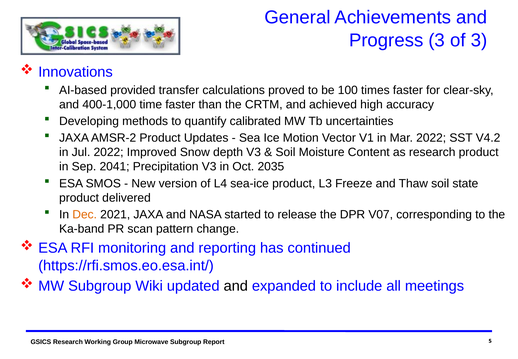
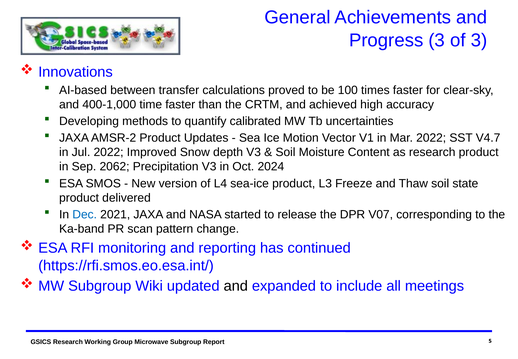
provided: provided -> between (133, 90)
V4.2: V4.2 -> V4.7 (488, 138)
2041: 2041 -> 2062 (115, 167)
2035: 2035 -> 2024 (271, 167)
Dec colour: orange -> blue (85, 214)
